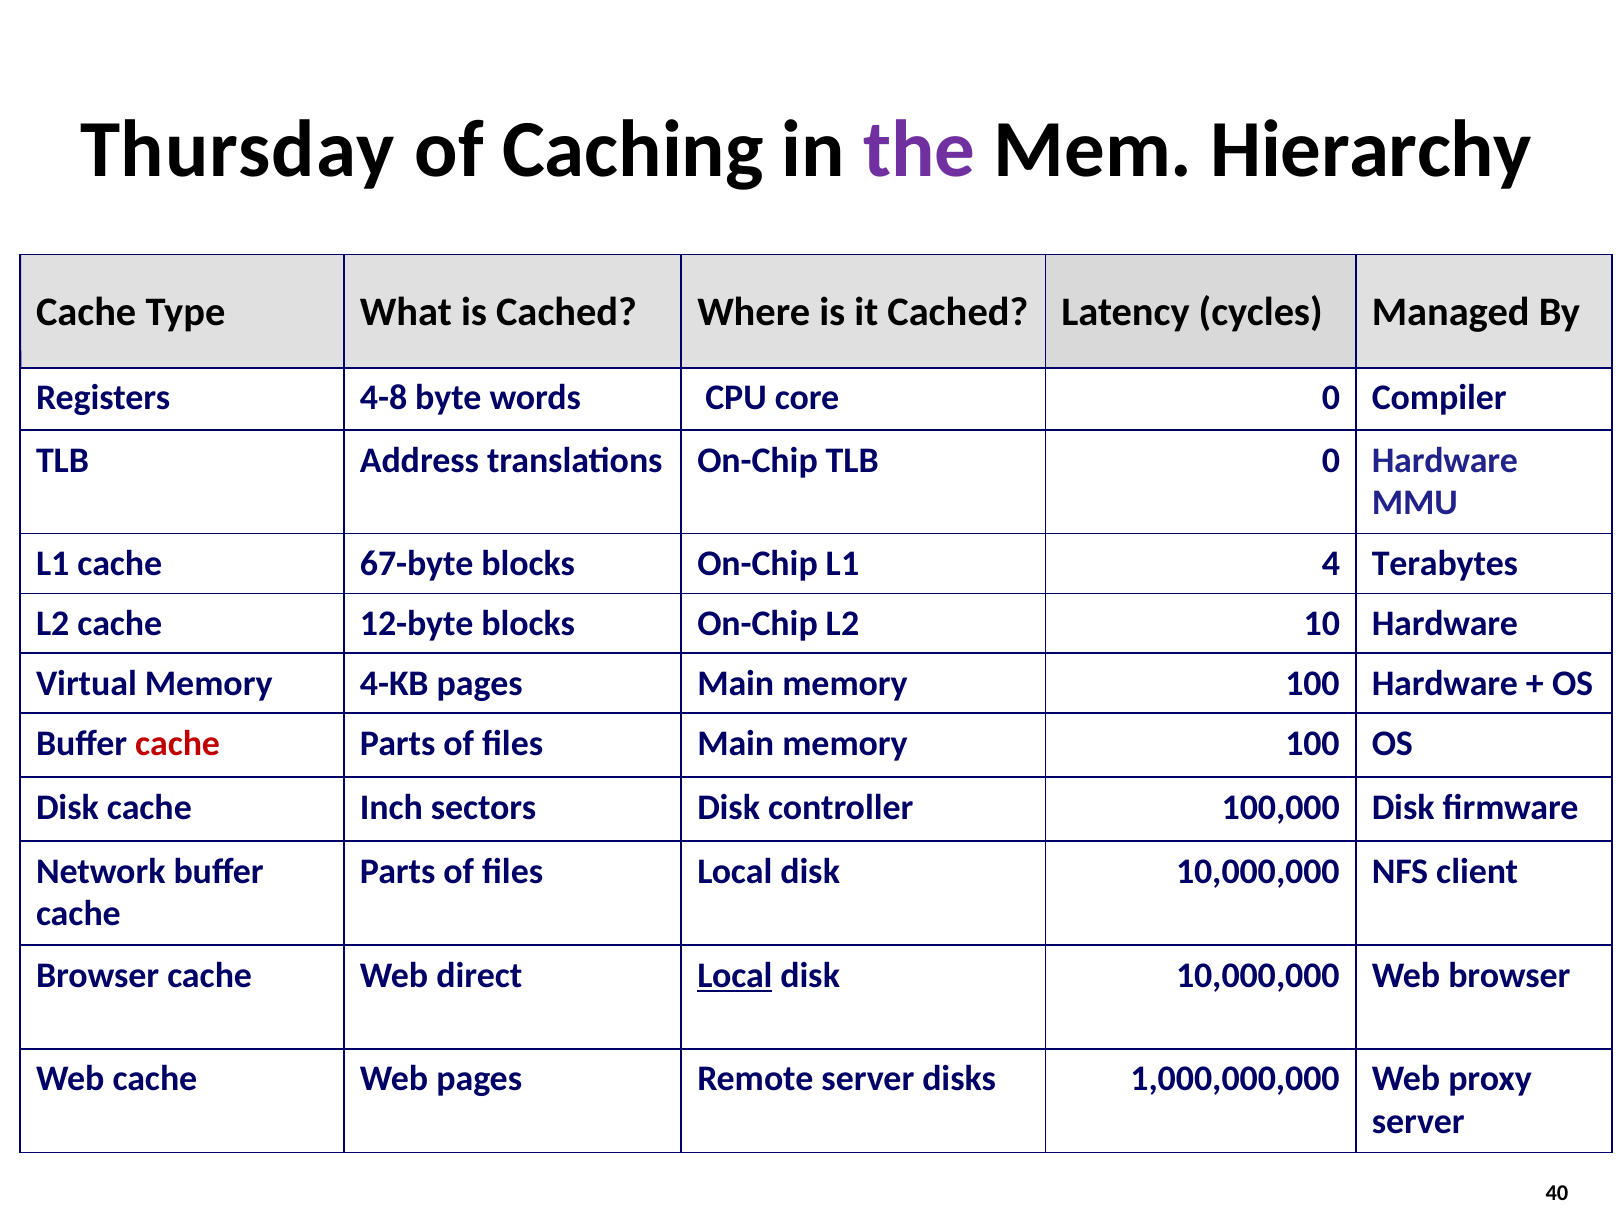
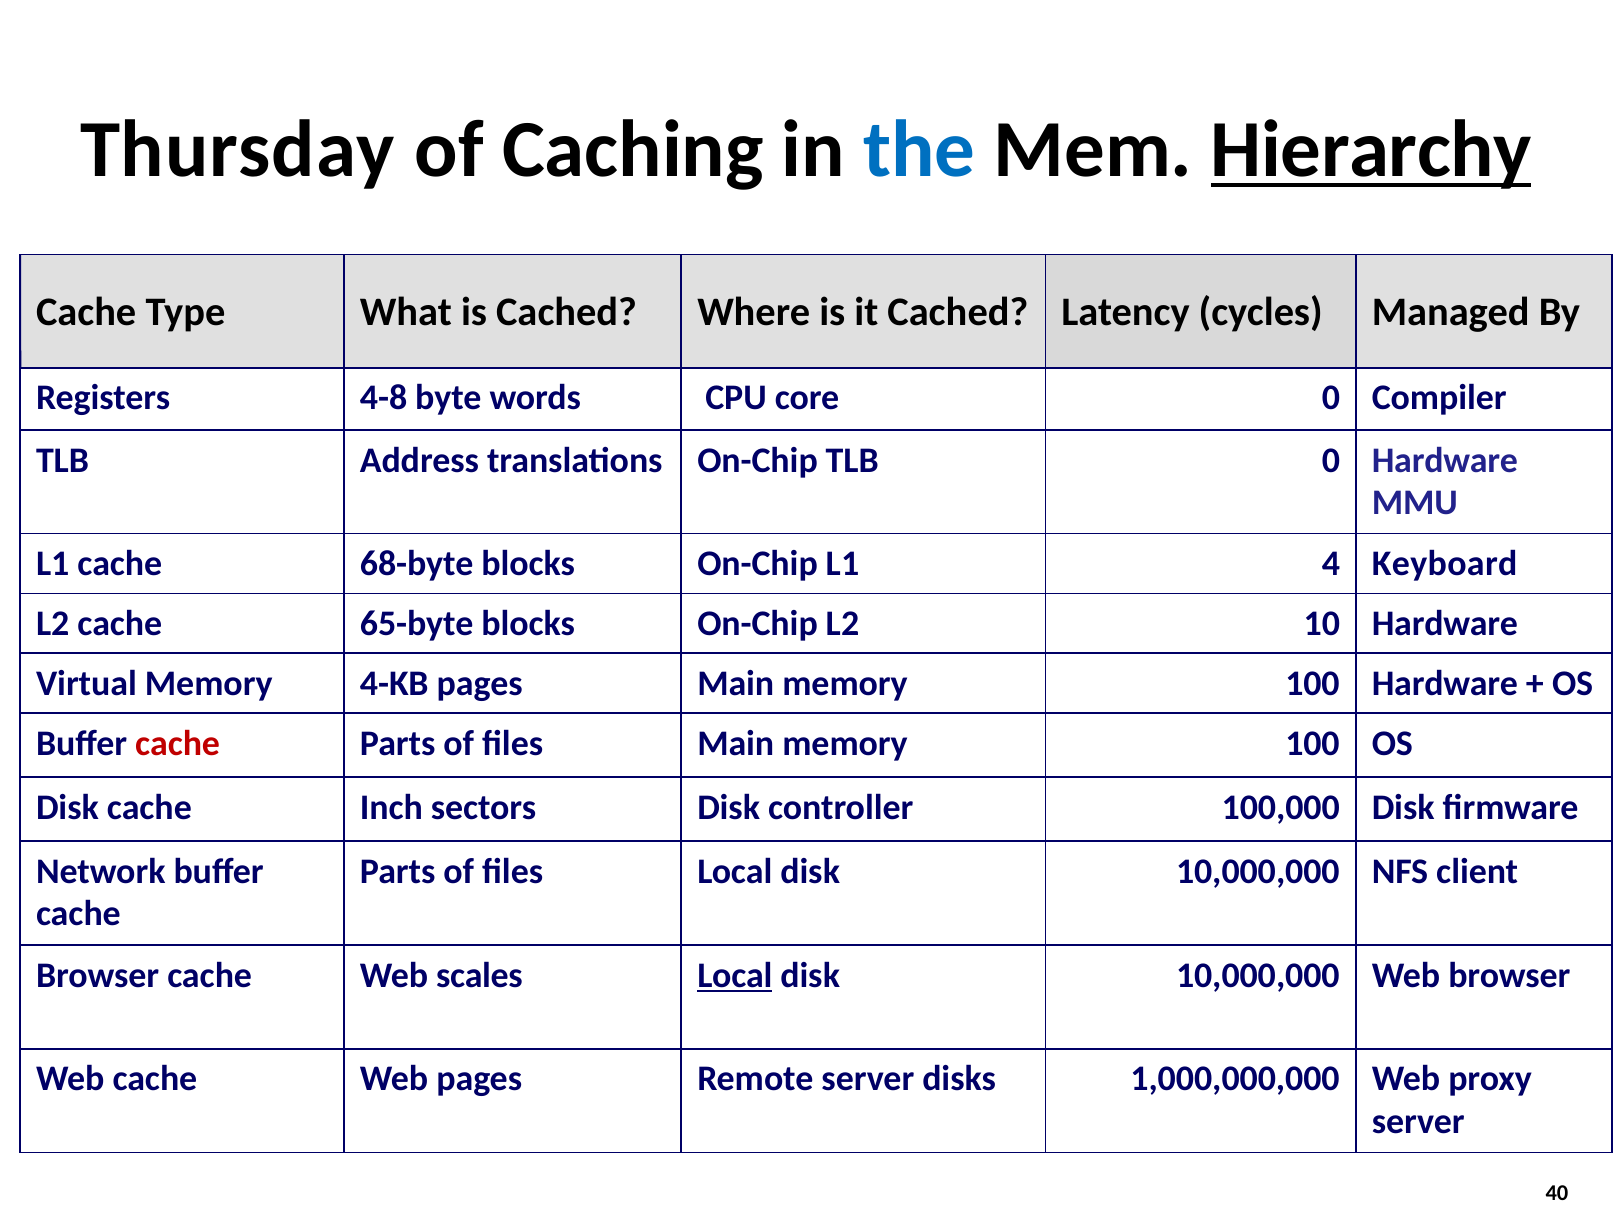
the colour: purple -> blue (919, 150)
Hierarchy underline: none -> present (1371, 150)
67-byte: 67-byte -> 68-byte (417, 564)
Terabytes: Terabytes -> Keyboard (1445, 564)
12-byte: 12-byte -> 65-byte (417, 624)
direct: direct -> scales (479, 976)
